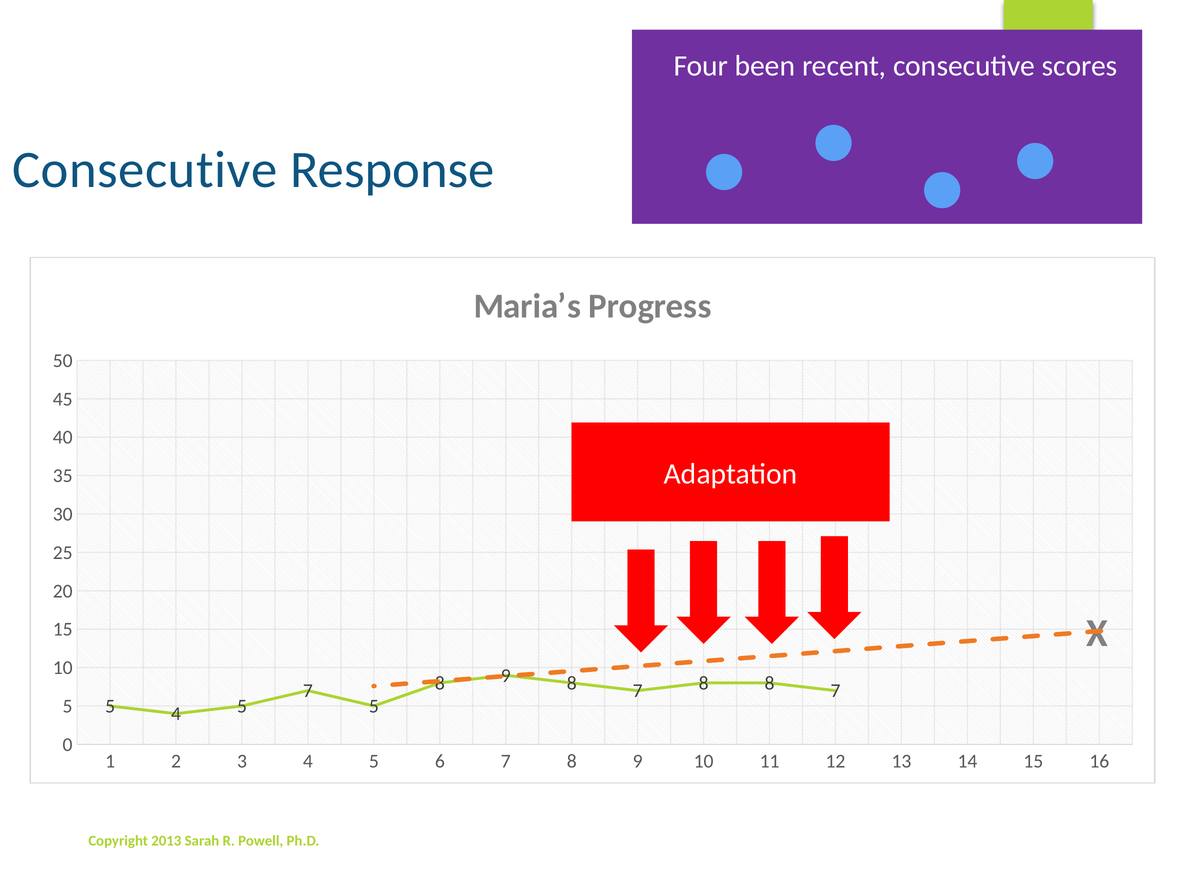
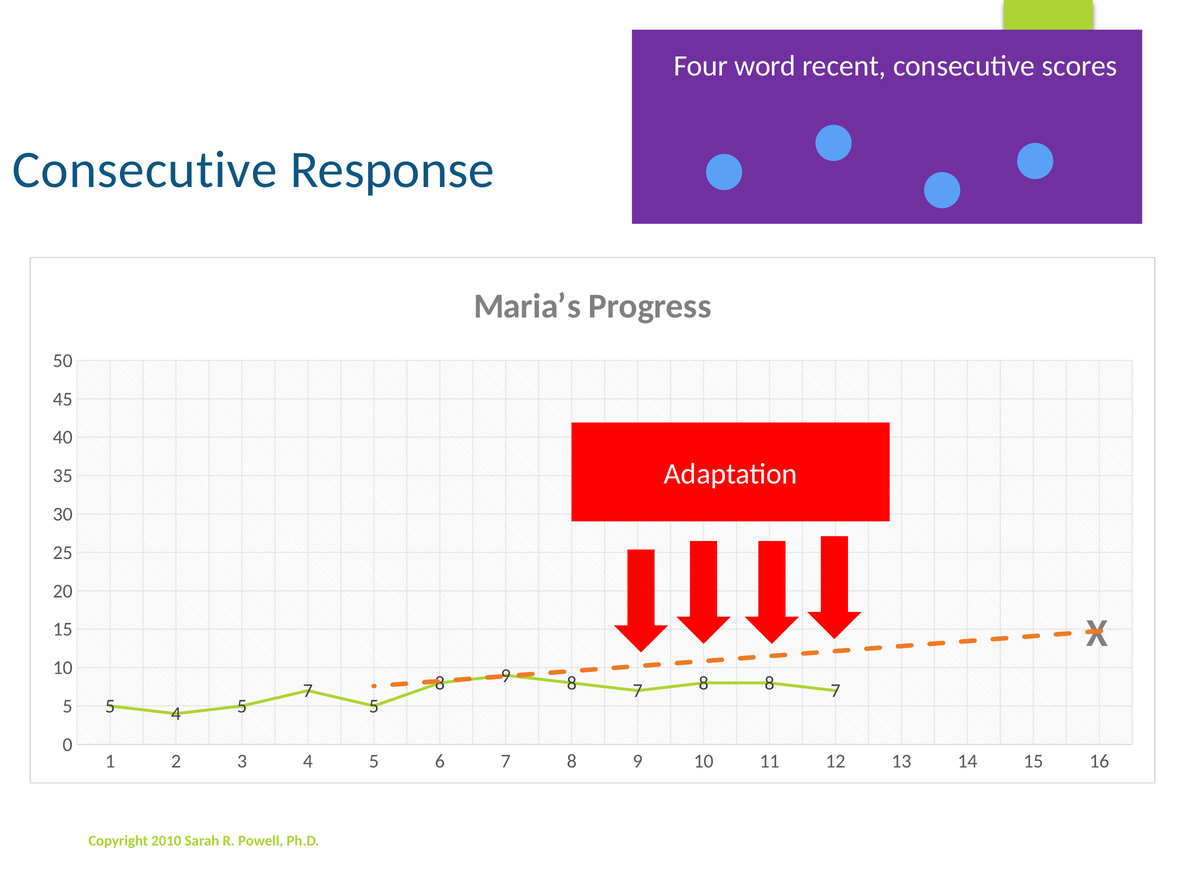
been: been -> word (765, 66)
2013: 2013 -> 2010 (166, 841)
